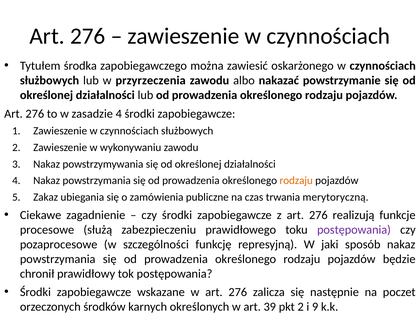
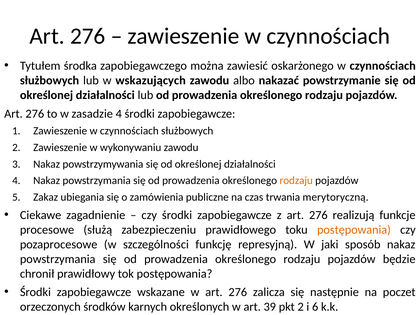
przyrzeczenia: przyrzeczenia -> wskazujących (151, 81)
postępowania colour: purple -> orange (354, 230)
9: 9 -> 6 (315, 307)
